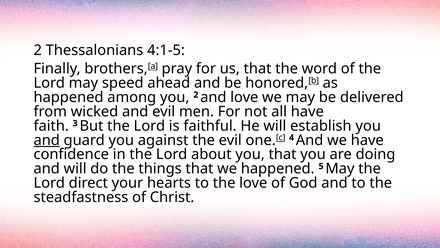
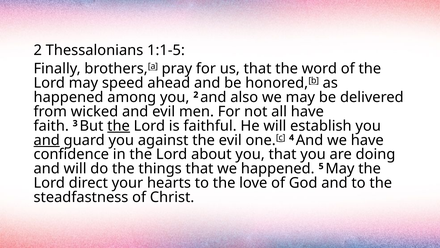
4:1-5: 4:1-5 -> 1:1-5 (166, 50)
and love: love -> also (244, 97)
the underline: none -> present (119, 126)
